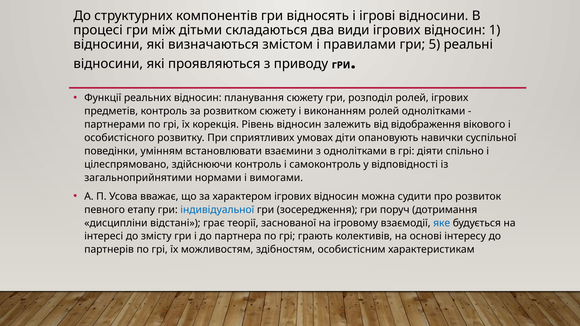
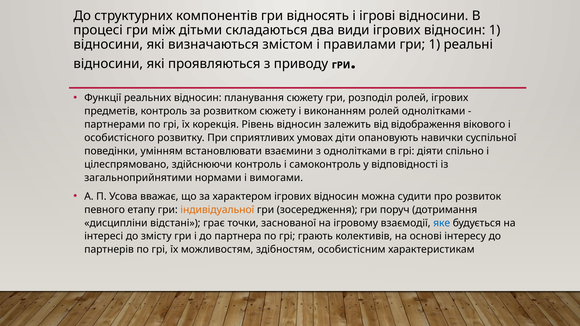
гри 5: 5 -> 1 (434, 44)
індивідуальної colour: blue -> orange (217, 210)
теорії: теорії -> точки (243, 223)
